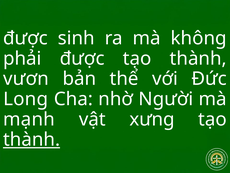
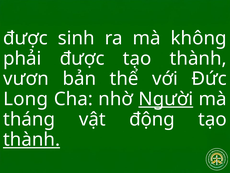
Người underline: none -> present (166, 99)
mạnh: mạnh -> tháng (29, 119)
xưng: xưng -> động (152, 119)
